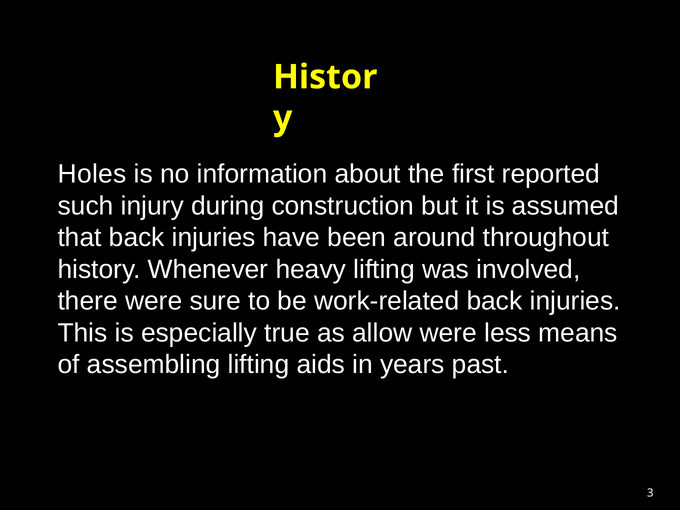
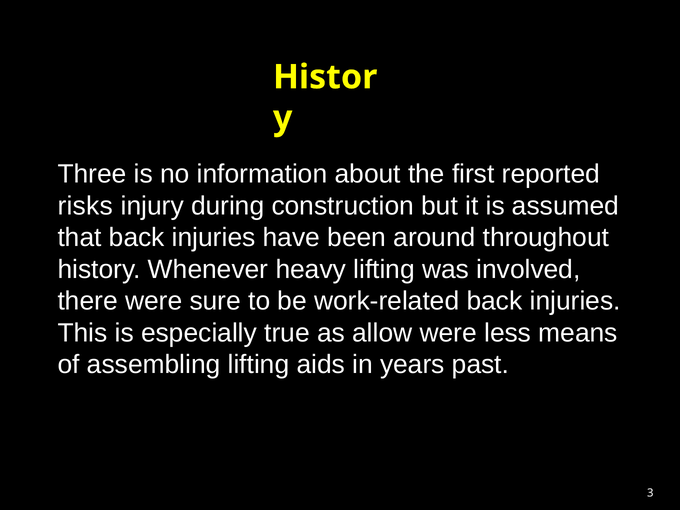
Holes: Holes -> Three (92, 174)
such: such -> risks (85, 206)
